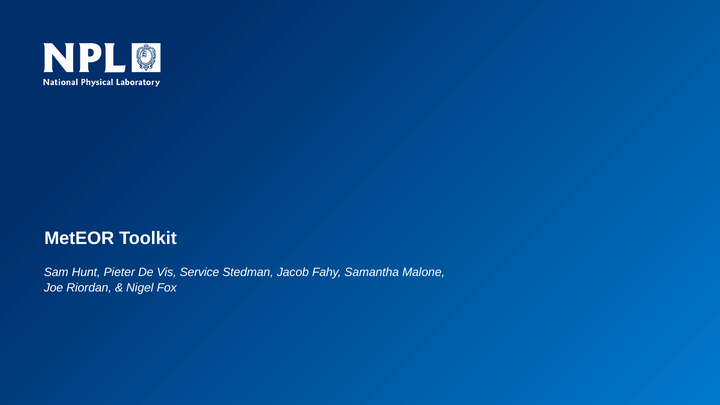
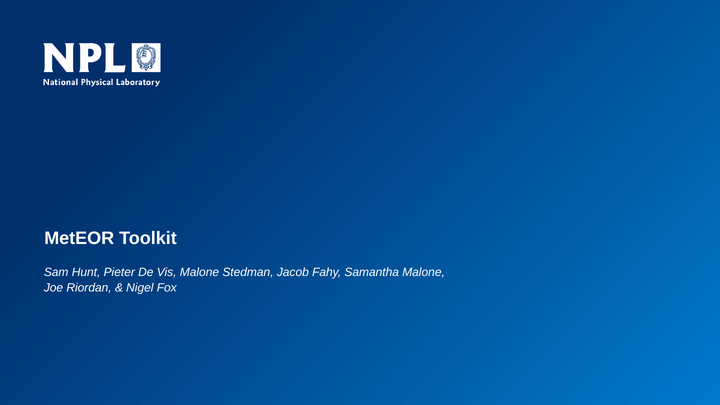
Vis Service: Service -> Malone (199, 272)
